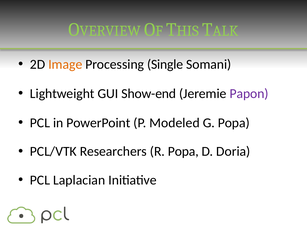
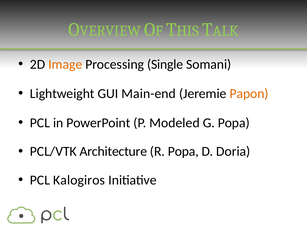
Show-end: Show-end -> Main-end (149, 94)
Papon colour: purple -> orange (249, 94)
Researchers: Researchers -> Architecture (113, 152)
Laplacian: Laplacian -> Kalogiros (79, 180)
